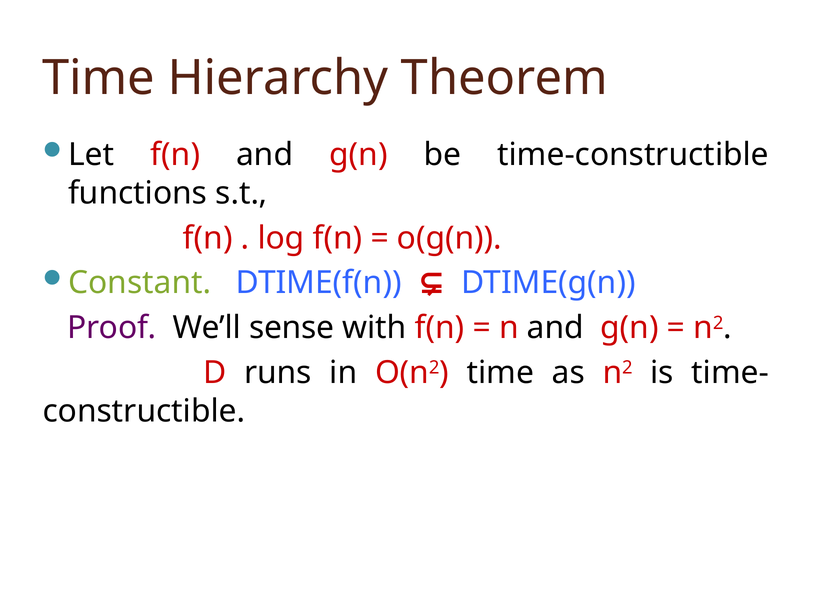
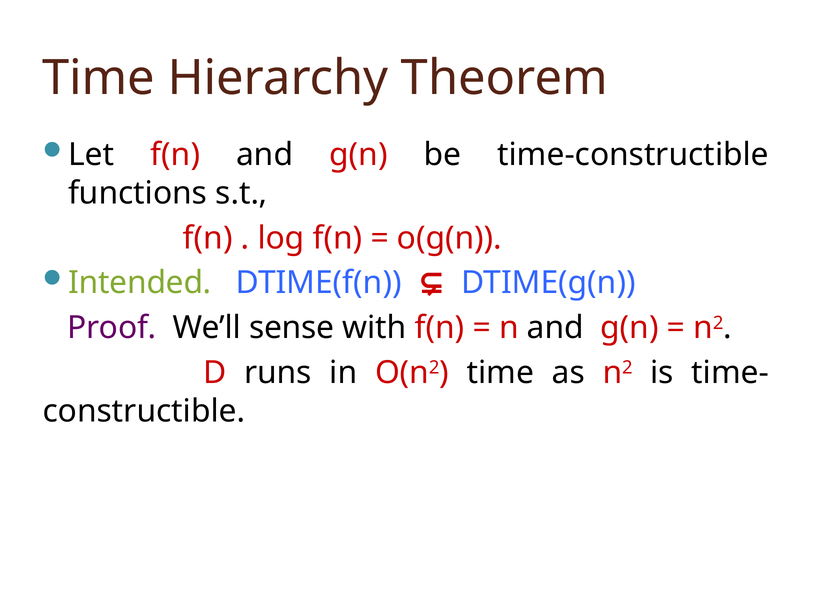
Constant: Constant -> Intended (140, 283)
